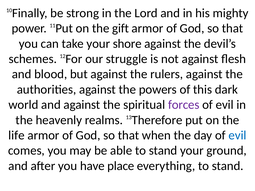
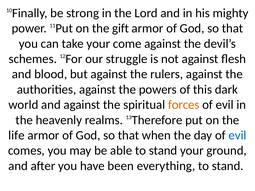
shore: shore -> come (127, 44)
forces colour: purple -> orange (184, 105)
place: place -> been (121, 166)
